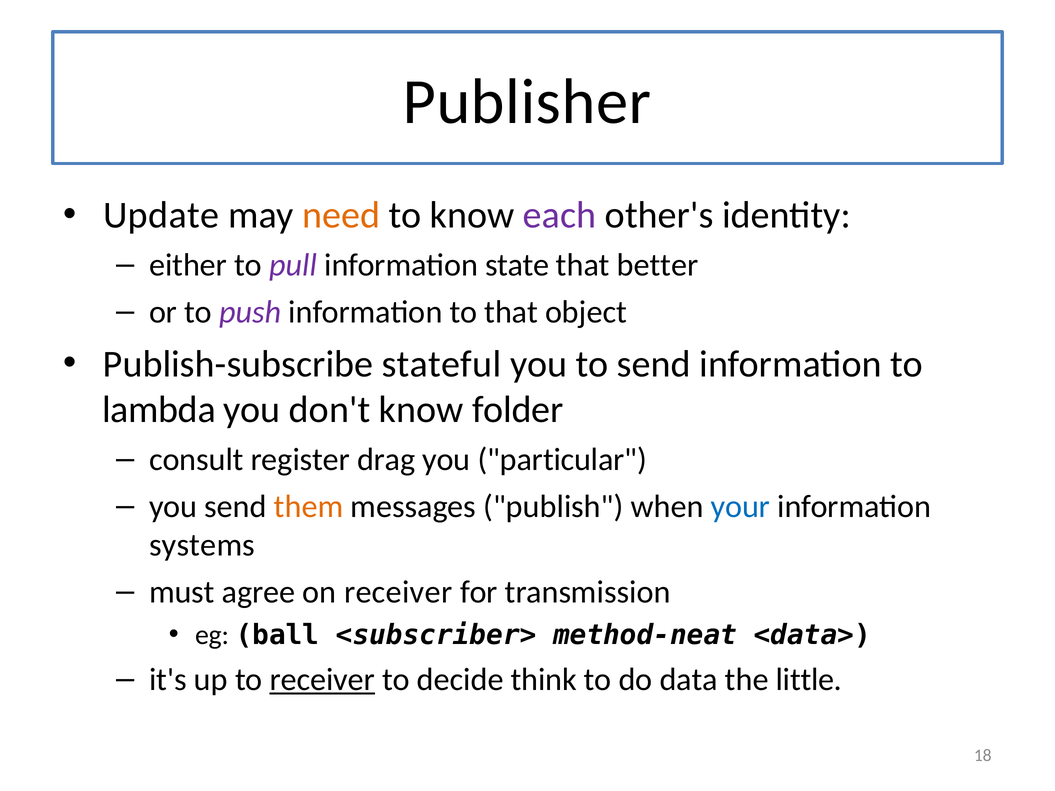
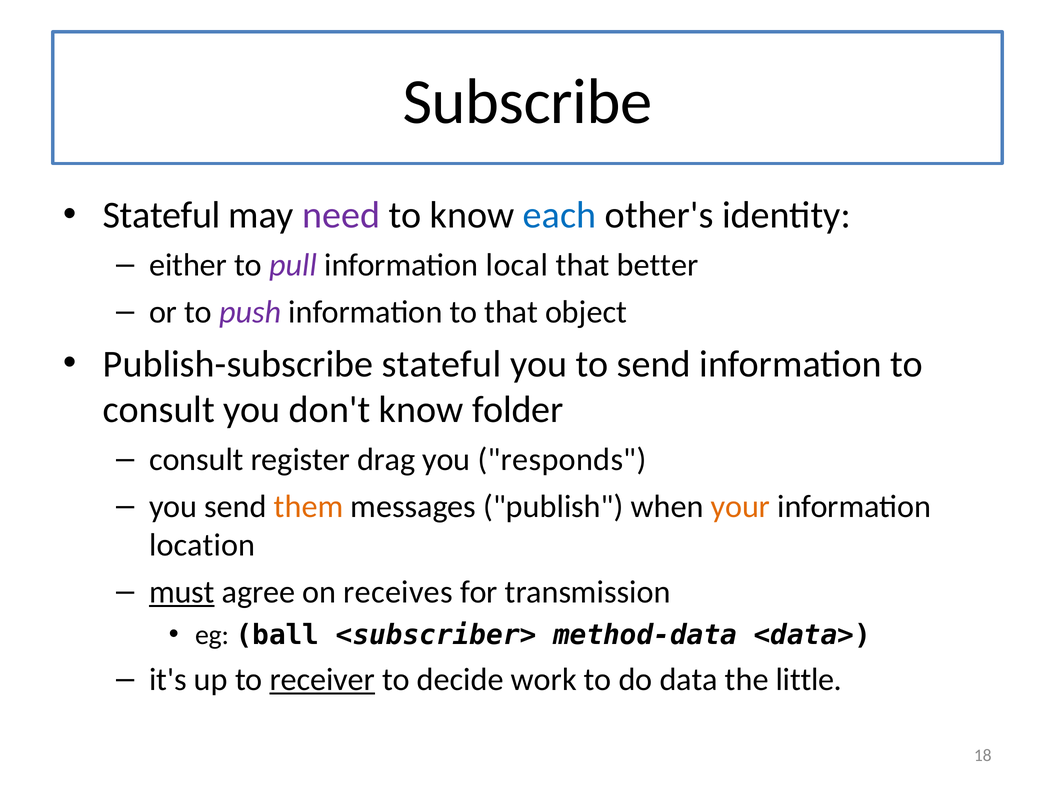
Publisher: Publisher -> Subscribe (527, 102)
Update: Update -> Stateful (162, 215)
need colour: orange -> purple (341, 215)
each colour: purple -> blue (560, 215)
state: state -> local (517, 265)
lambda: lambda -> consult (159, 410)
particular: particular -> responds (562, 460)
your colour: blue -> orange (740, 507)
systems: systems -> location (202, 546)
must underline: none -> present (182, 592)
on receiver: receiver -> receives (398, 592)
method-neat: method-neat -> method-data (645, 635)
think: think -> work (544, 680)
